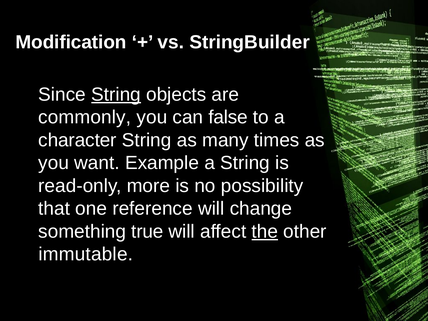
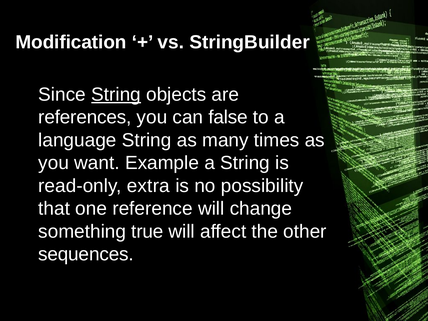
commonly: commonly -> references (85, 117)
character: character -> language (77, 140)
more: more -> extra (148, 186)
the underline: present -> none (265, 231)
immutable: immutable -> sequences (86, 254)
